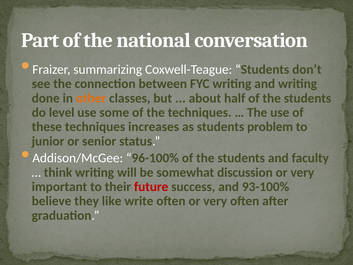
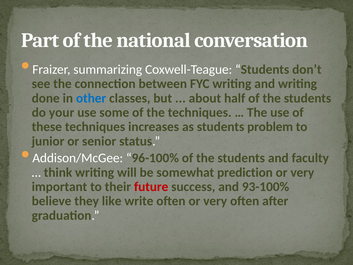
other colour: orange -> blue (91, 98)
level: level -> your (62, 112)
discussion: discussion -> prediction (245, 172)
